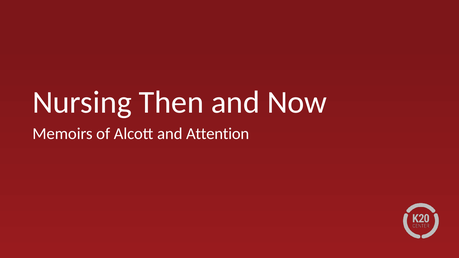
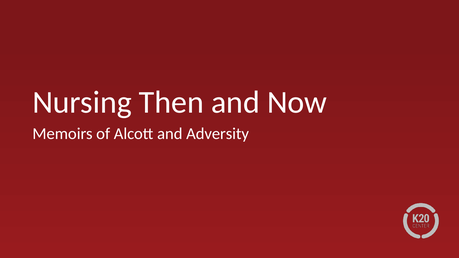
Attention: Attention -> Adversity (218, 134)
